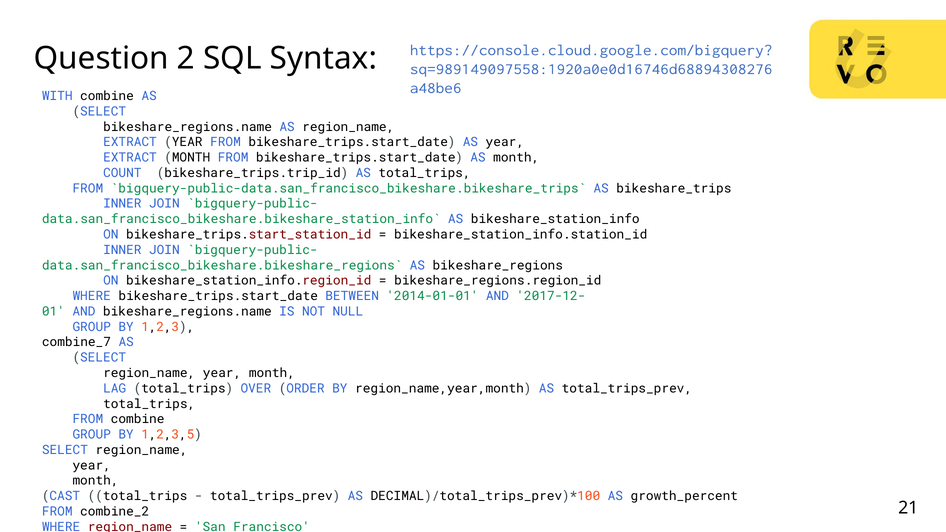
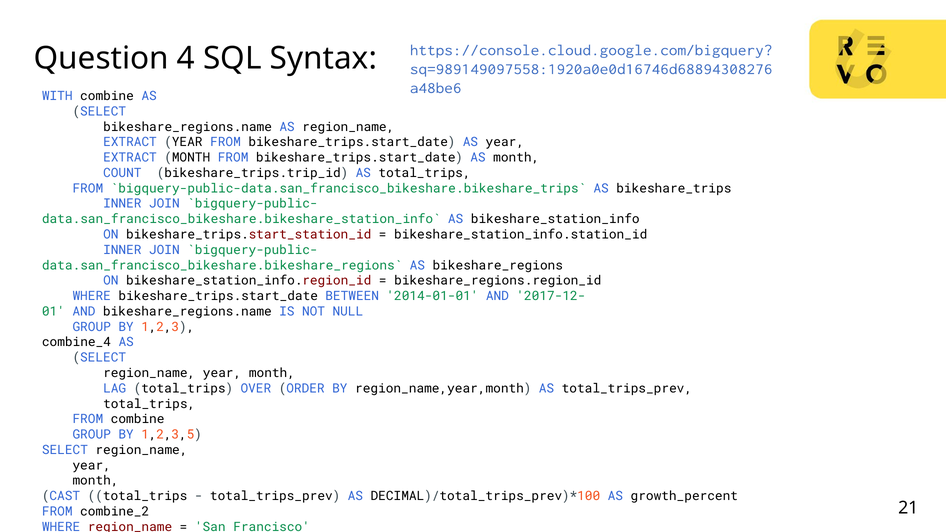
2: 2 -> 4 (186, 58)
combine_7: combine_7 -> combine_4 (76, 342)
